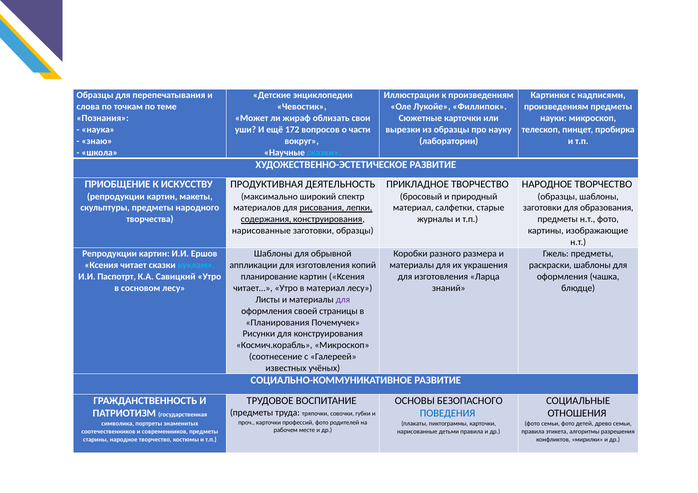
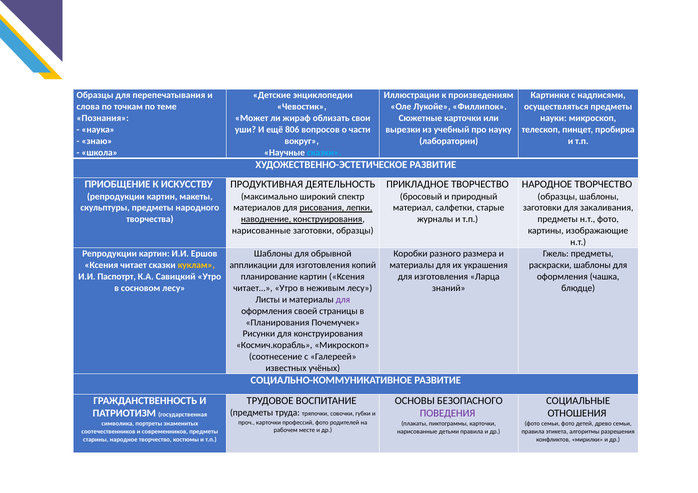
произведениям: произведениям -> осуществляться (556, 107)
172: 172 -> 806 (292, 130)
из образцы: образцы -> учебный (452, 130)
образования: образования -> закаливания (607, 208)
содержания: содержания -> наводнение (266, 220)
куклам colour: light blue -> yellow (196, 266)
в материал: материал -> неживым (326, 288)
ПОВЕДЕНИЯ colour: blue -> purple (448, 414)
